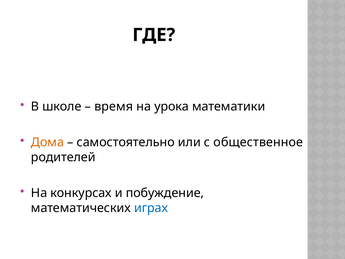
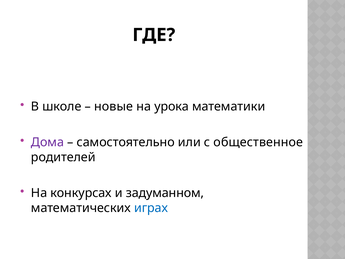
время: время -> новые (114, 107)
Дома colour: orange -> purple (47, 142)
побуждение: побуждение -> задуманном (165, 193)
